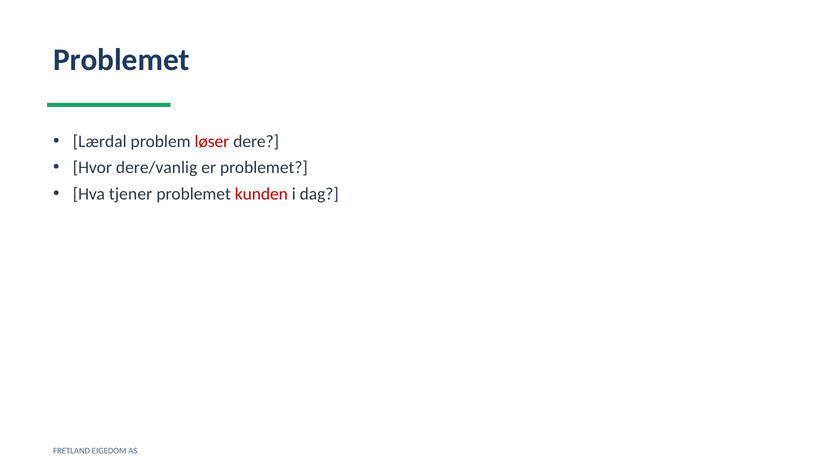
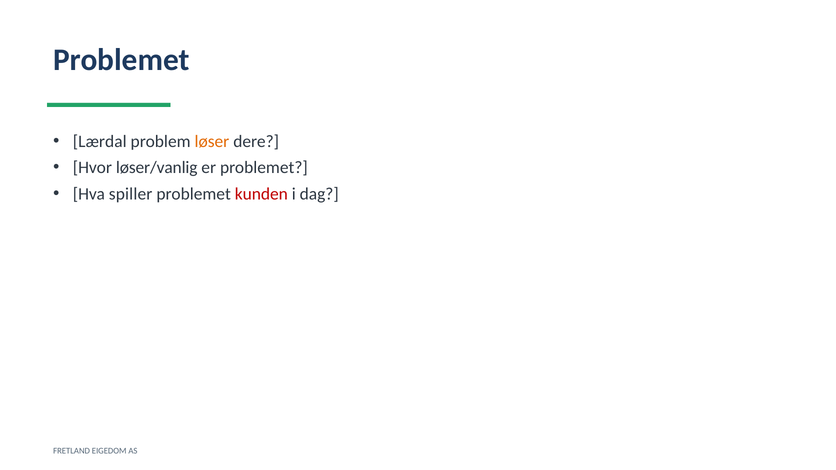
løser colour: red -> orange (212, 142)
dere/vanlig: dere/vanlig -> løser/vanlig (157, 168)
tjener: tjener -> spiller (131, 194)
